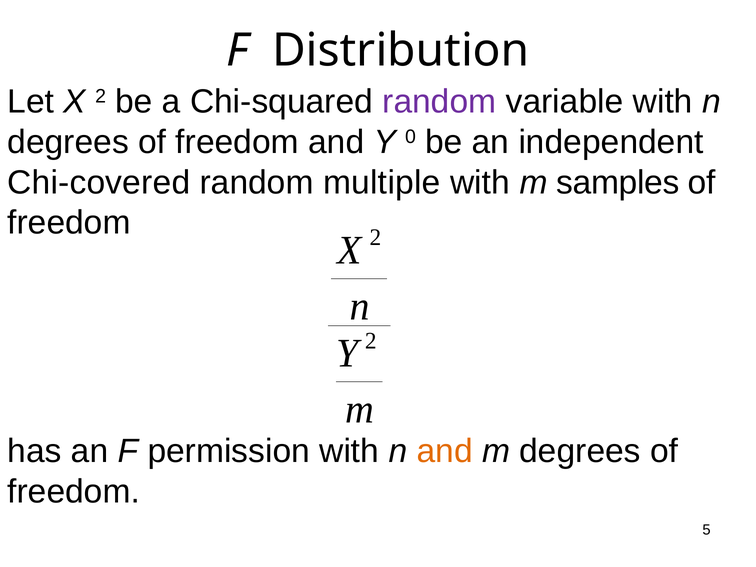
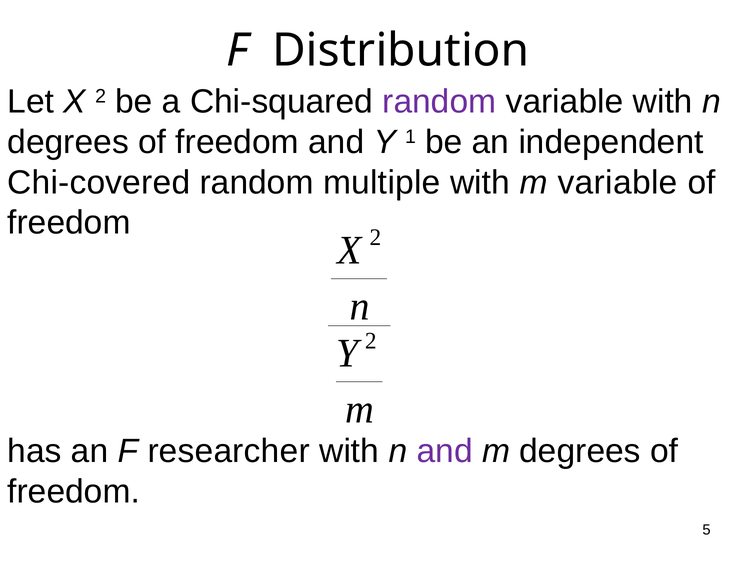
0: 0 -> 1 (411, 137)
m samples: samples -> variable (618, 182)
permission: permission -> researcher (229, 451)
and colour: orange -> purple (445, 451)
